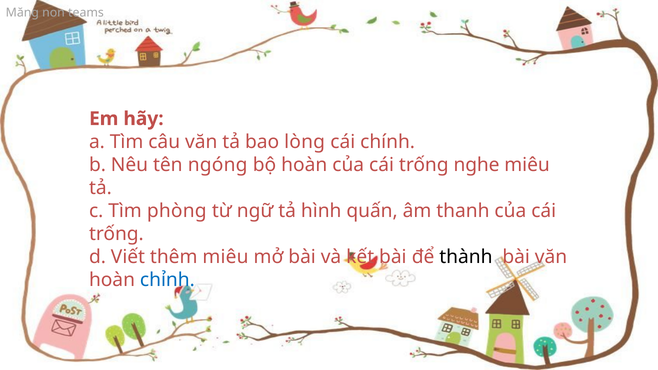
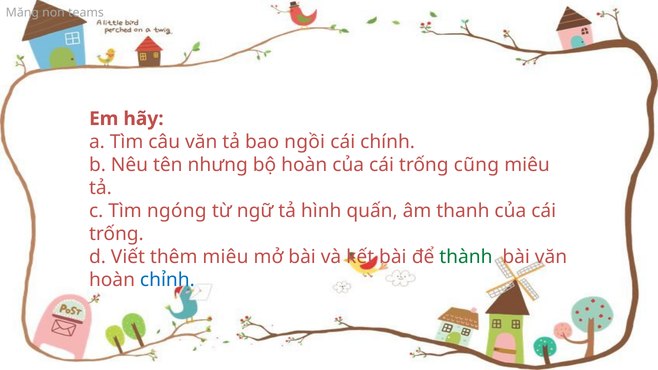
lòng: lòng -> ngồi (305, 142)
ngóng: ngóng -> nhưng (218, 165)
nghe: nghe -> cũng (476, 165)
phòng: phòng -> ngóng (177, 211)
thành colour: black -> green (466, 257)
